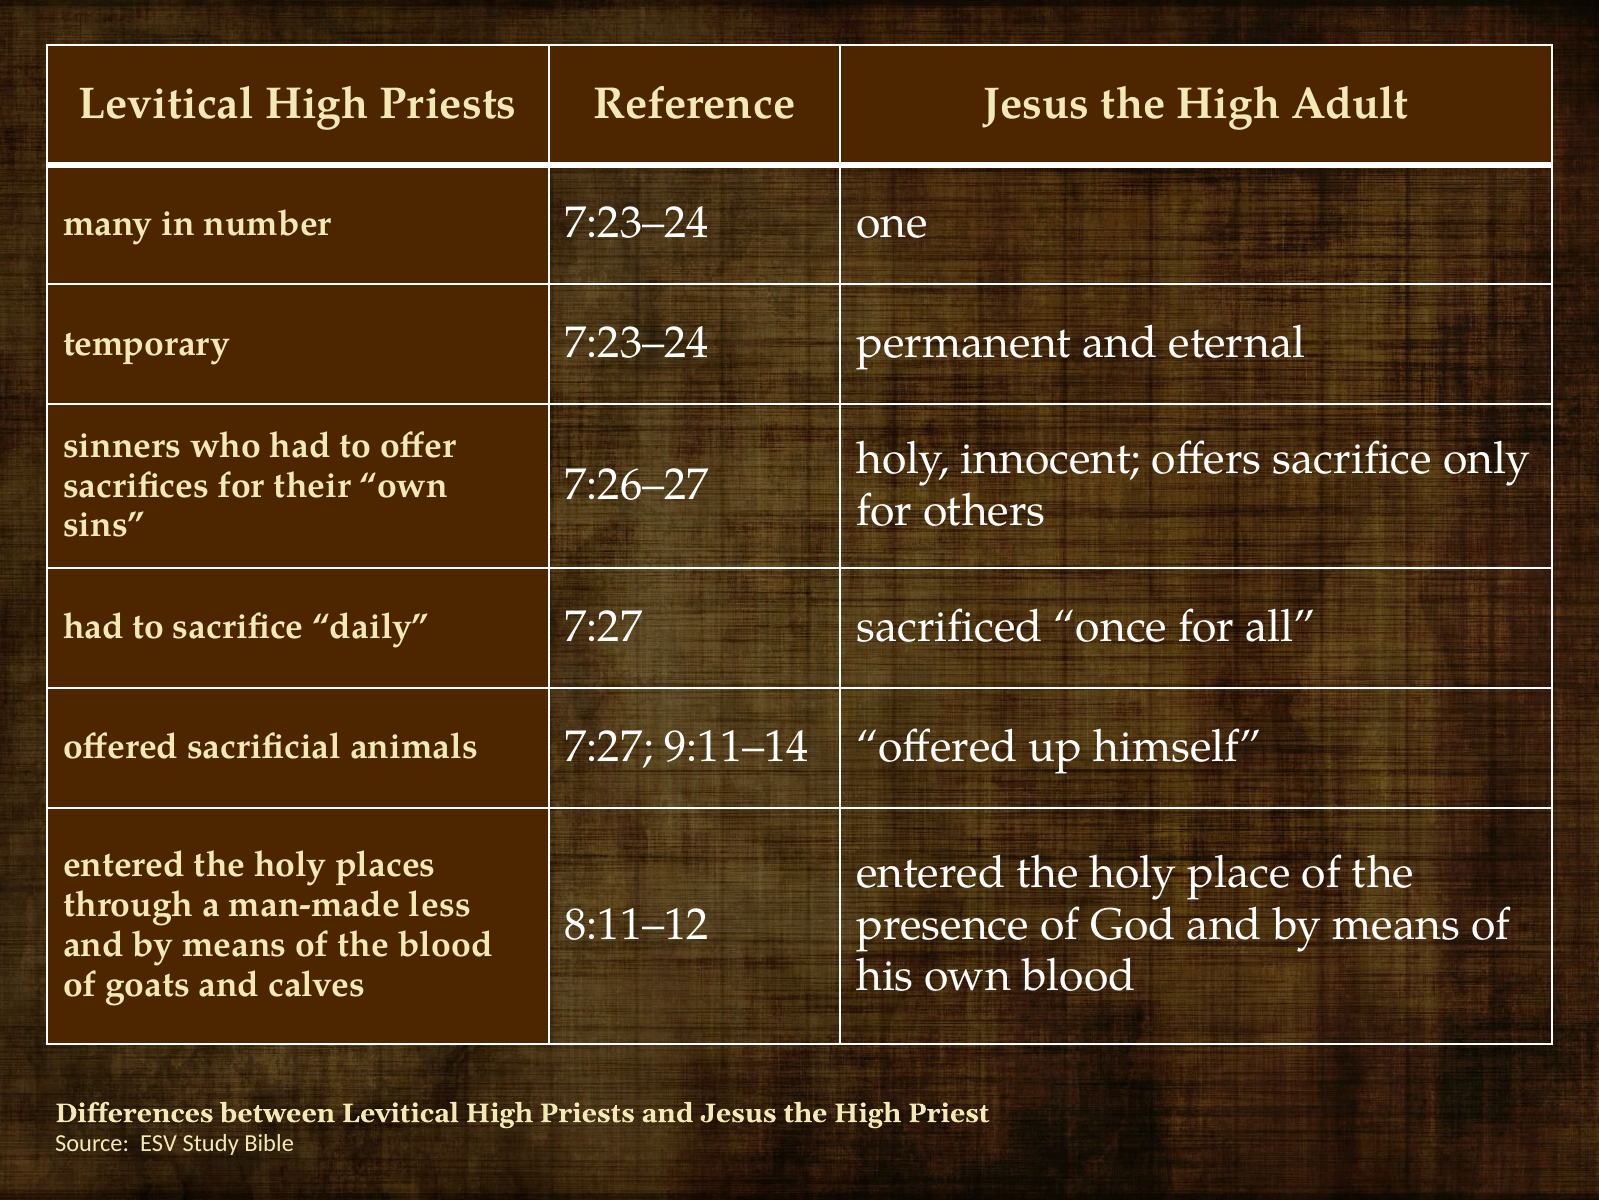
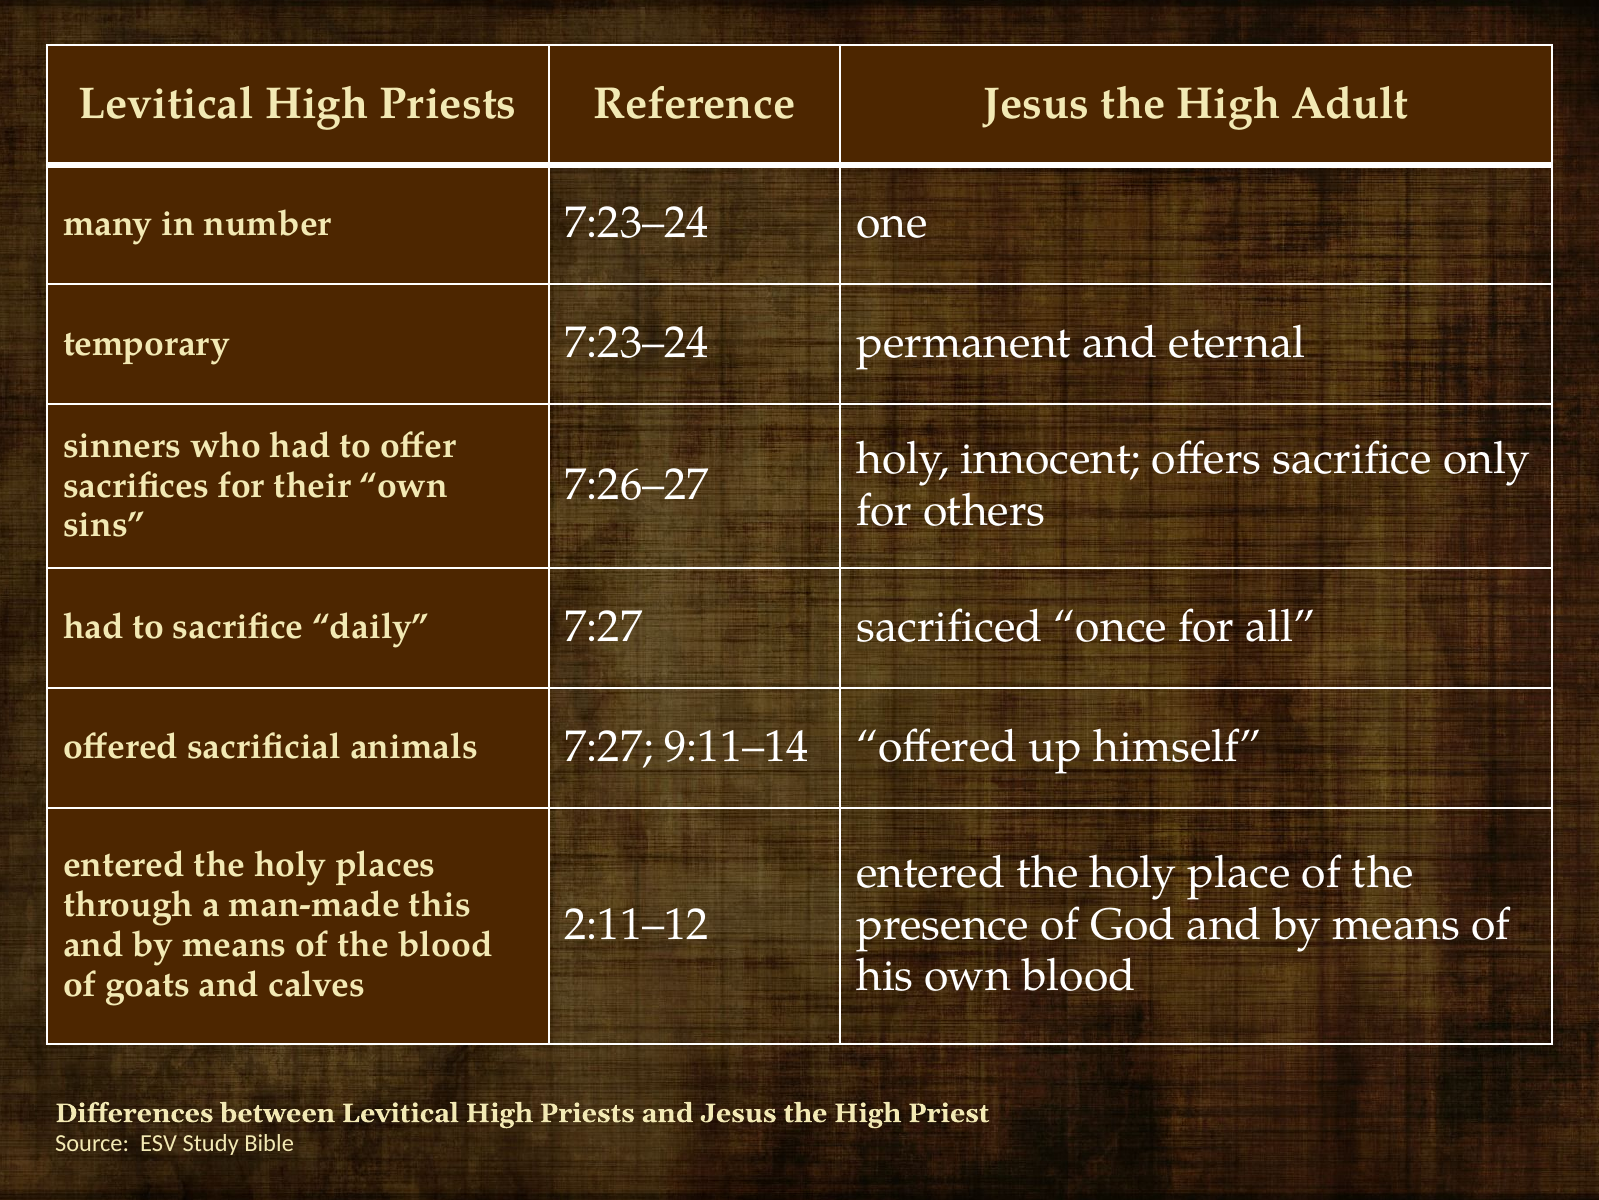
less: less -> this (440, 904)
8:11–12: 8:11–12 -> 2:11–12 (637, 924)
